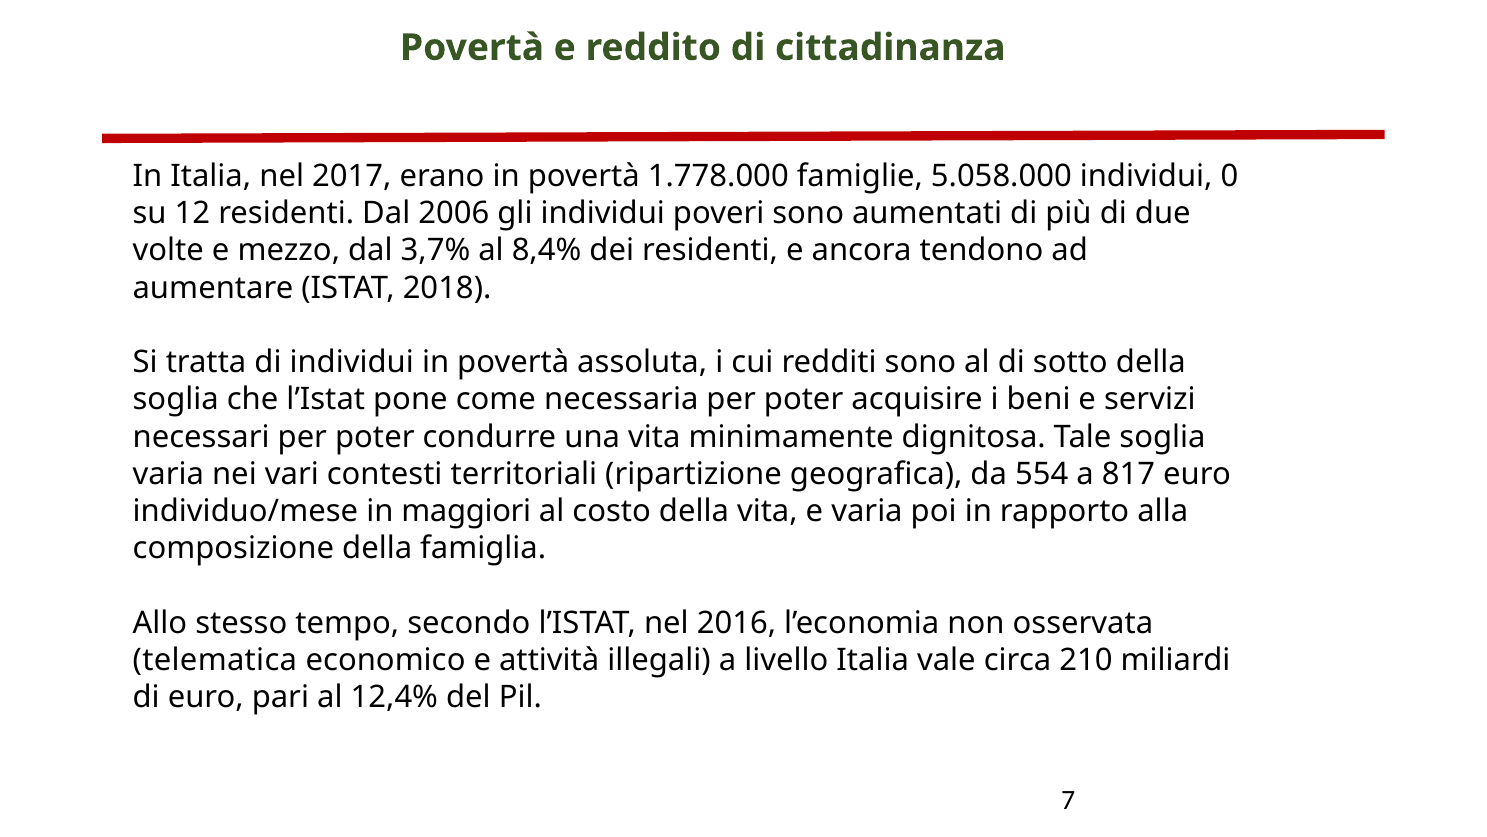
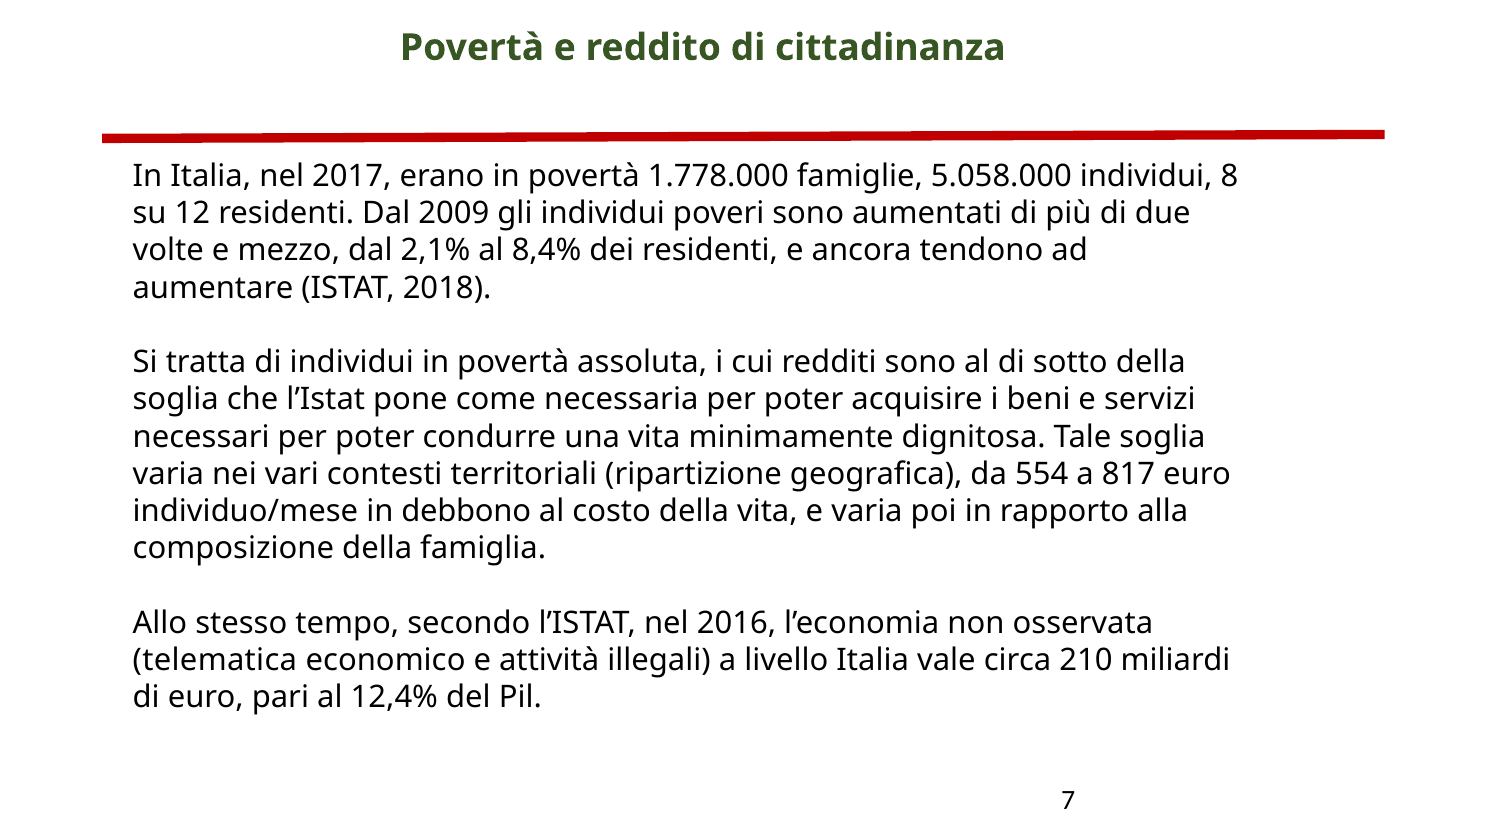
individui 0: 0 -> 8 (1229, 176)
2006: 2006 -> 2009 (454, 213)
3,7%: 3,7% -> 2,1% (435, 251)
maggiori: maggiori -> debbono (466, 511)
